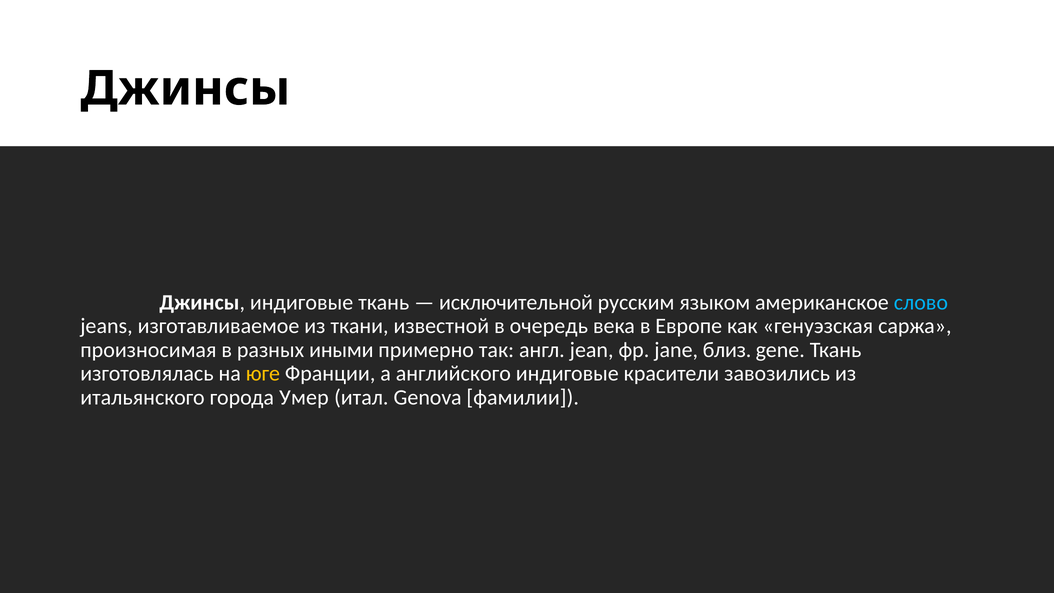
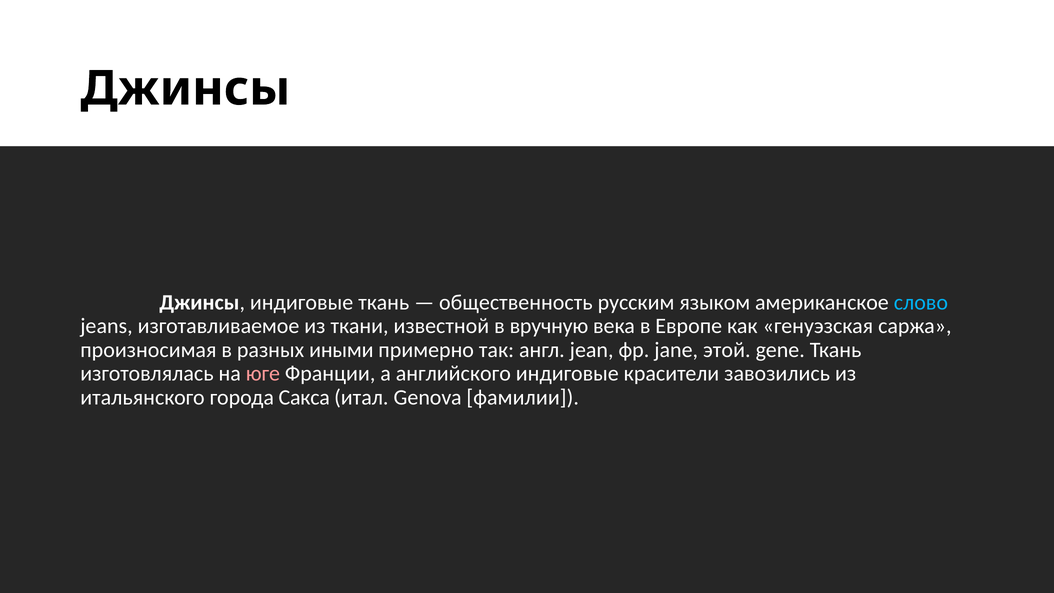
исключительной: исключительной -> общественность (516, 302)
очередь: очередь -> вручную (549, 326)
близ: близ -> этой (727, 350)
юге colour: yellow -> pink (263, 374)
Умер: Умер -> Сакса (304, 397)
